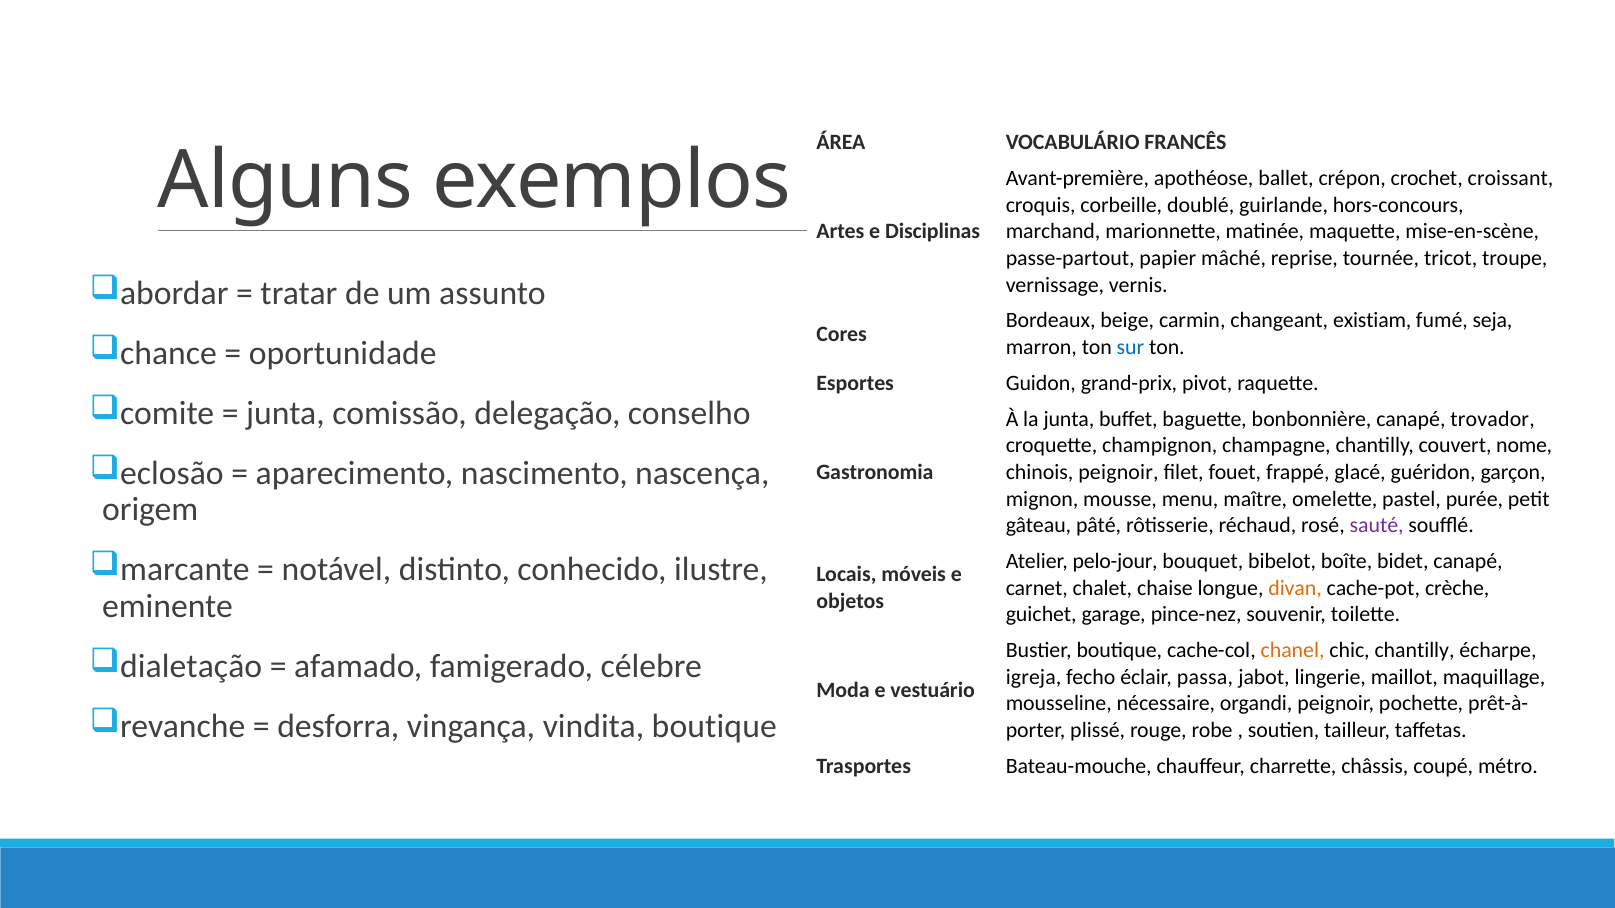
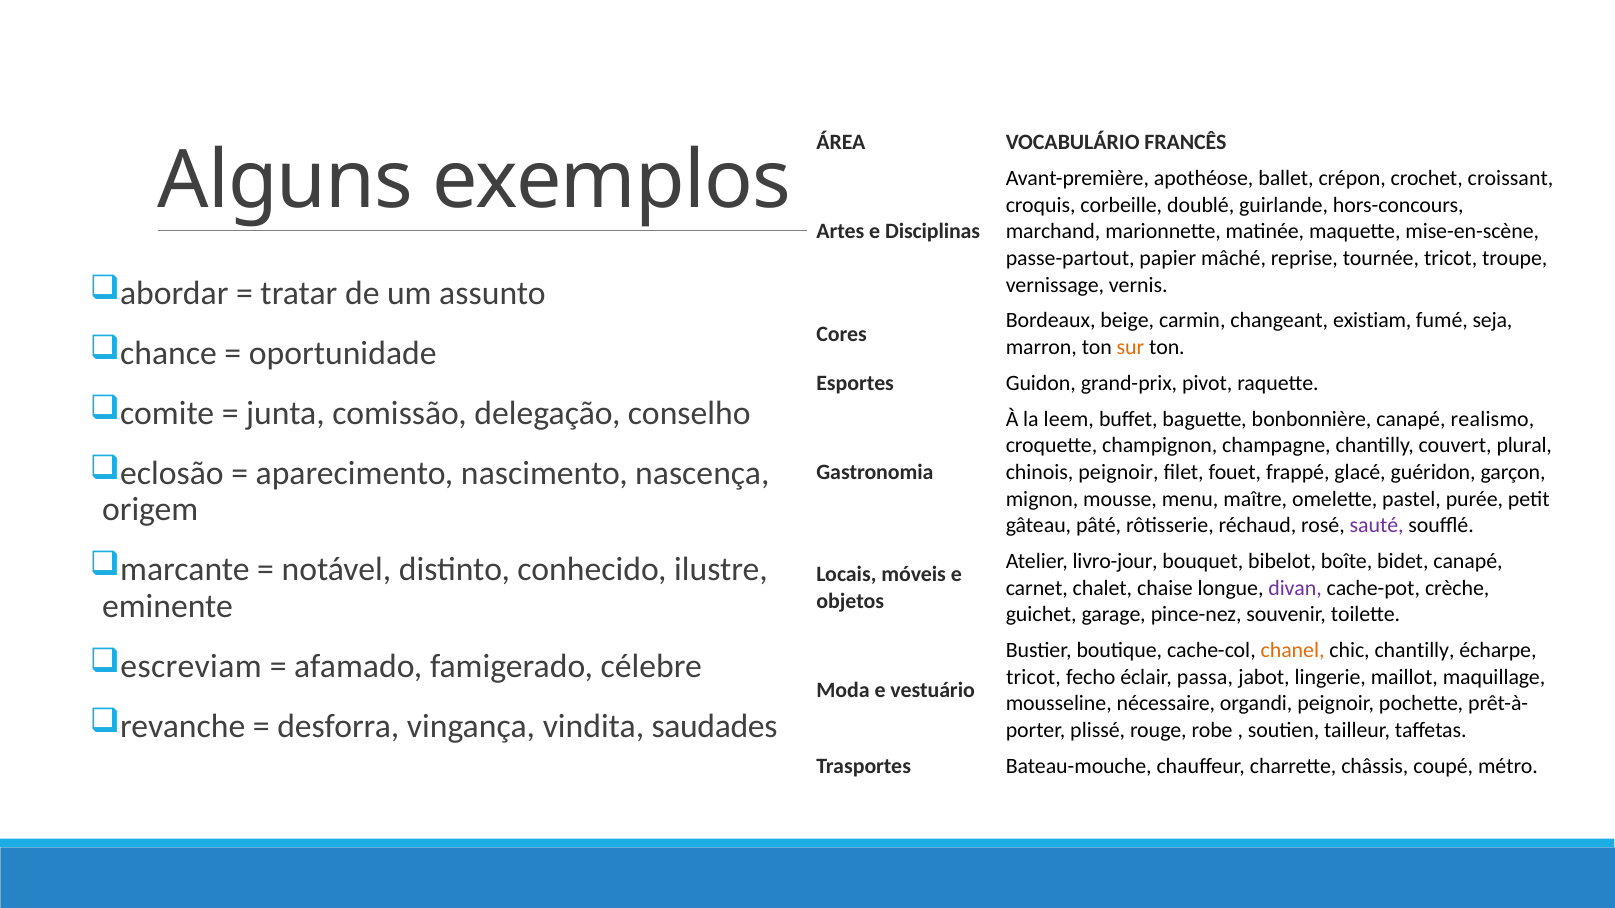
sur colour: blue -> orange (1131, 347)
la junta: junta -> leem (1069, 419)
trovador: trovador -> realismo (1493, 419)
nome: nome -> plural (1524, 446)
pelo-jour: pelo-jour -> livro-jour (1115, 562)
divan colour: orange -> purple (1295, 588)
dialetação: dialetação -> escreviam (191, 666)
igreja: igreja -> tricot (1033, 677)
vindita boutique: boutique -> saudades (715, 726)
